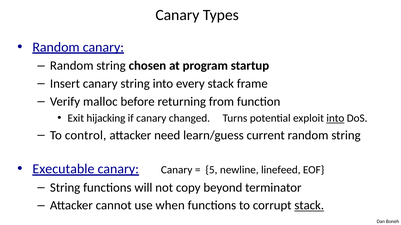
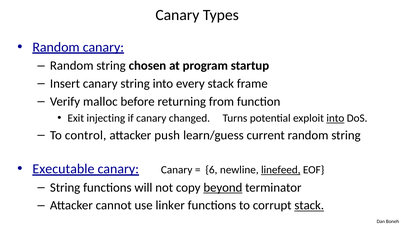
hijacking: hijacking -> injecting (106, 118)
need: need -> push (167, 136)
5: 5 -> 6 (211, 170)
linefeed underline: none -> present (281, 170)
beyond underline: none -> present (223, 188)
when: when -> linker (170, 206)
